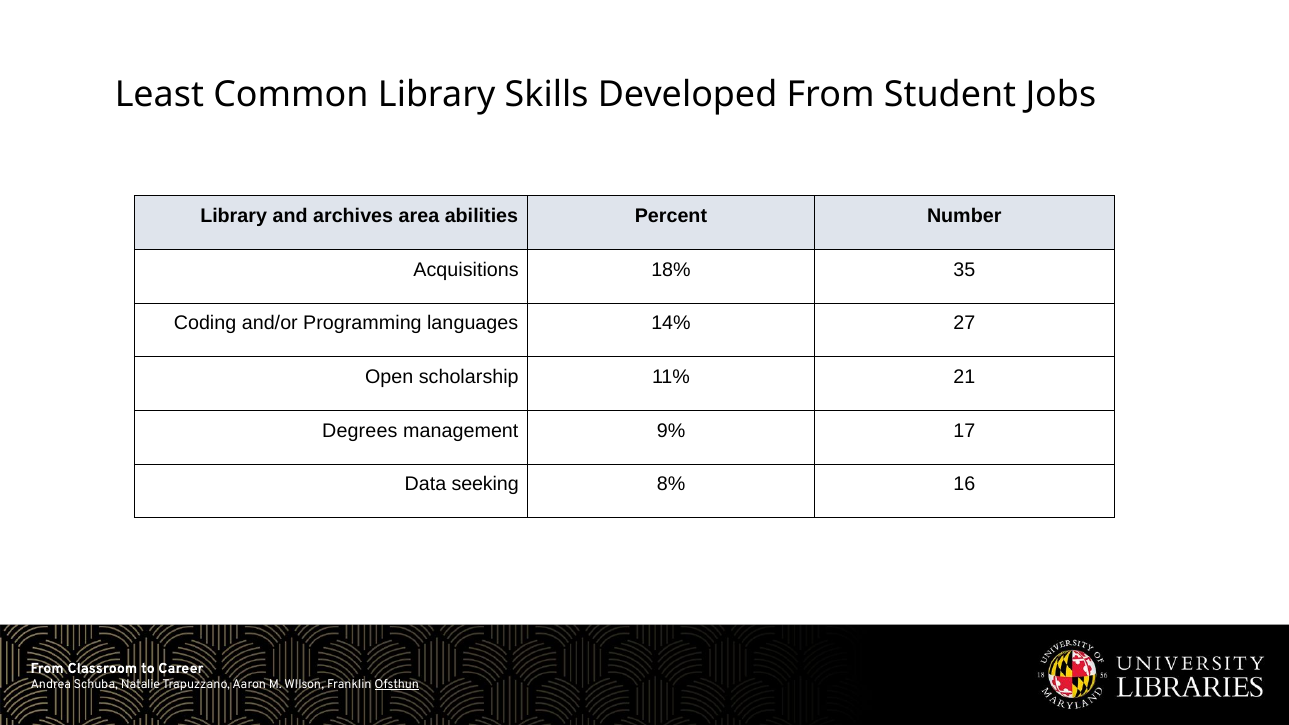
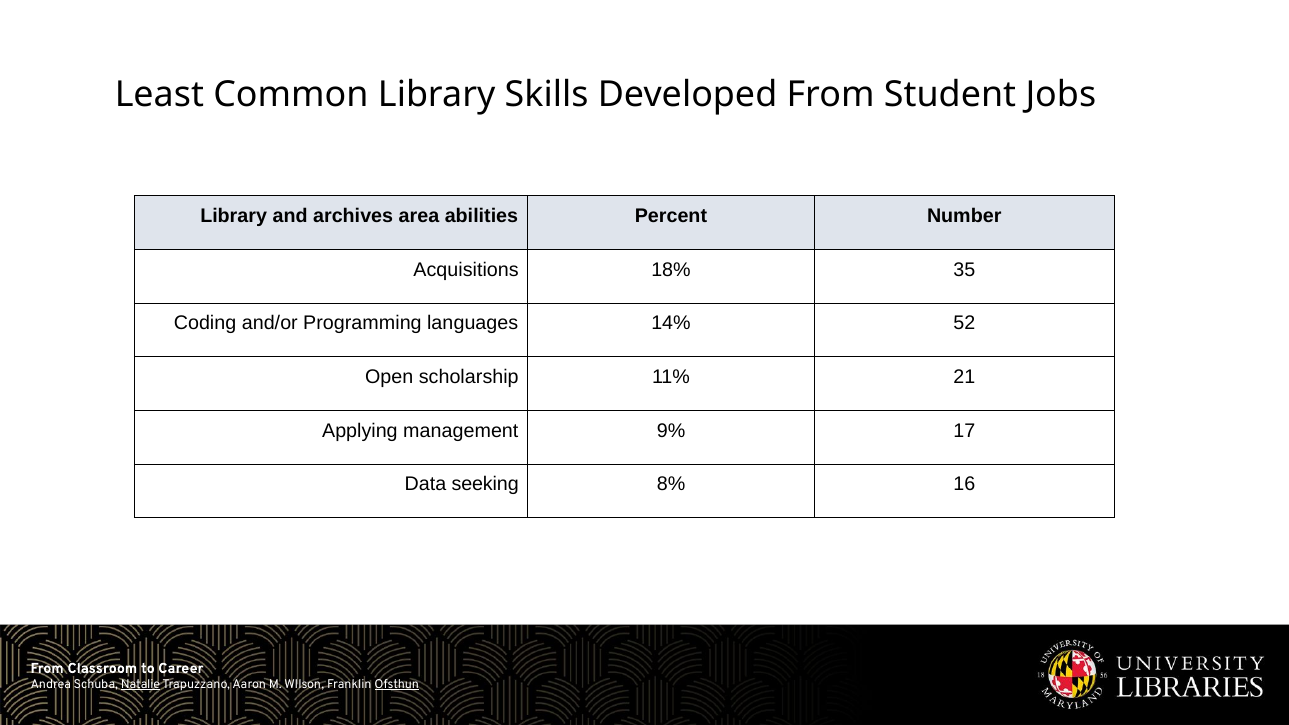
27: 27 -> 52 (964, 323)
Degrees: Degrees -> Applying (360, 431)
Natalie underline: none -> present (141, 684)
